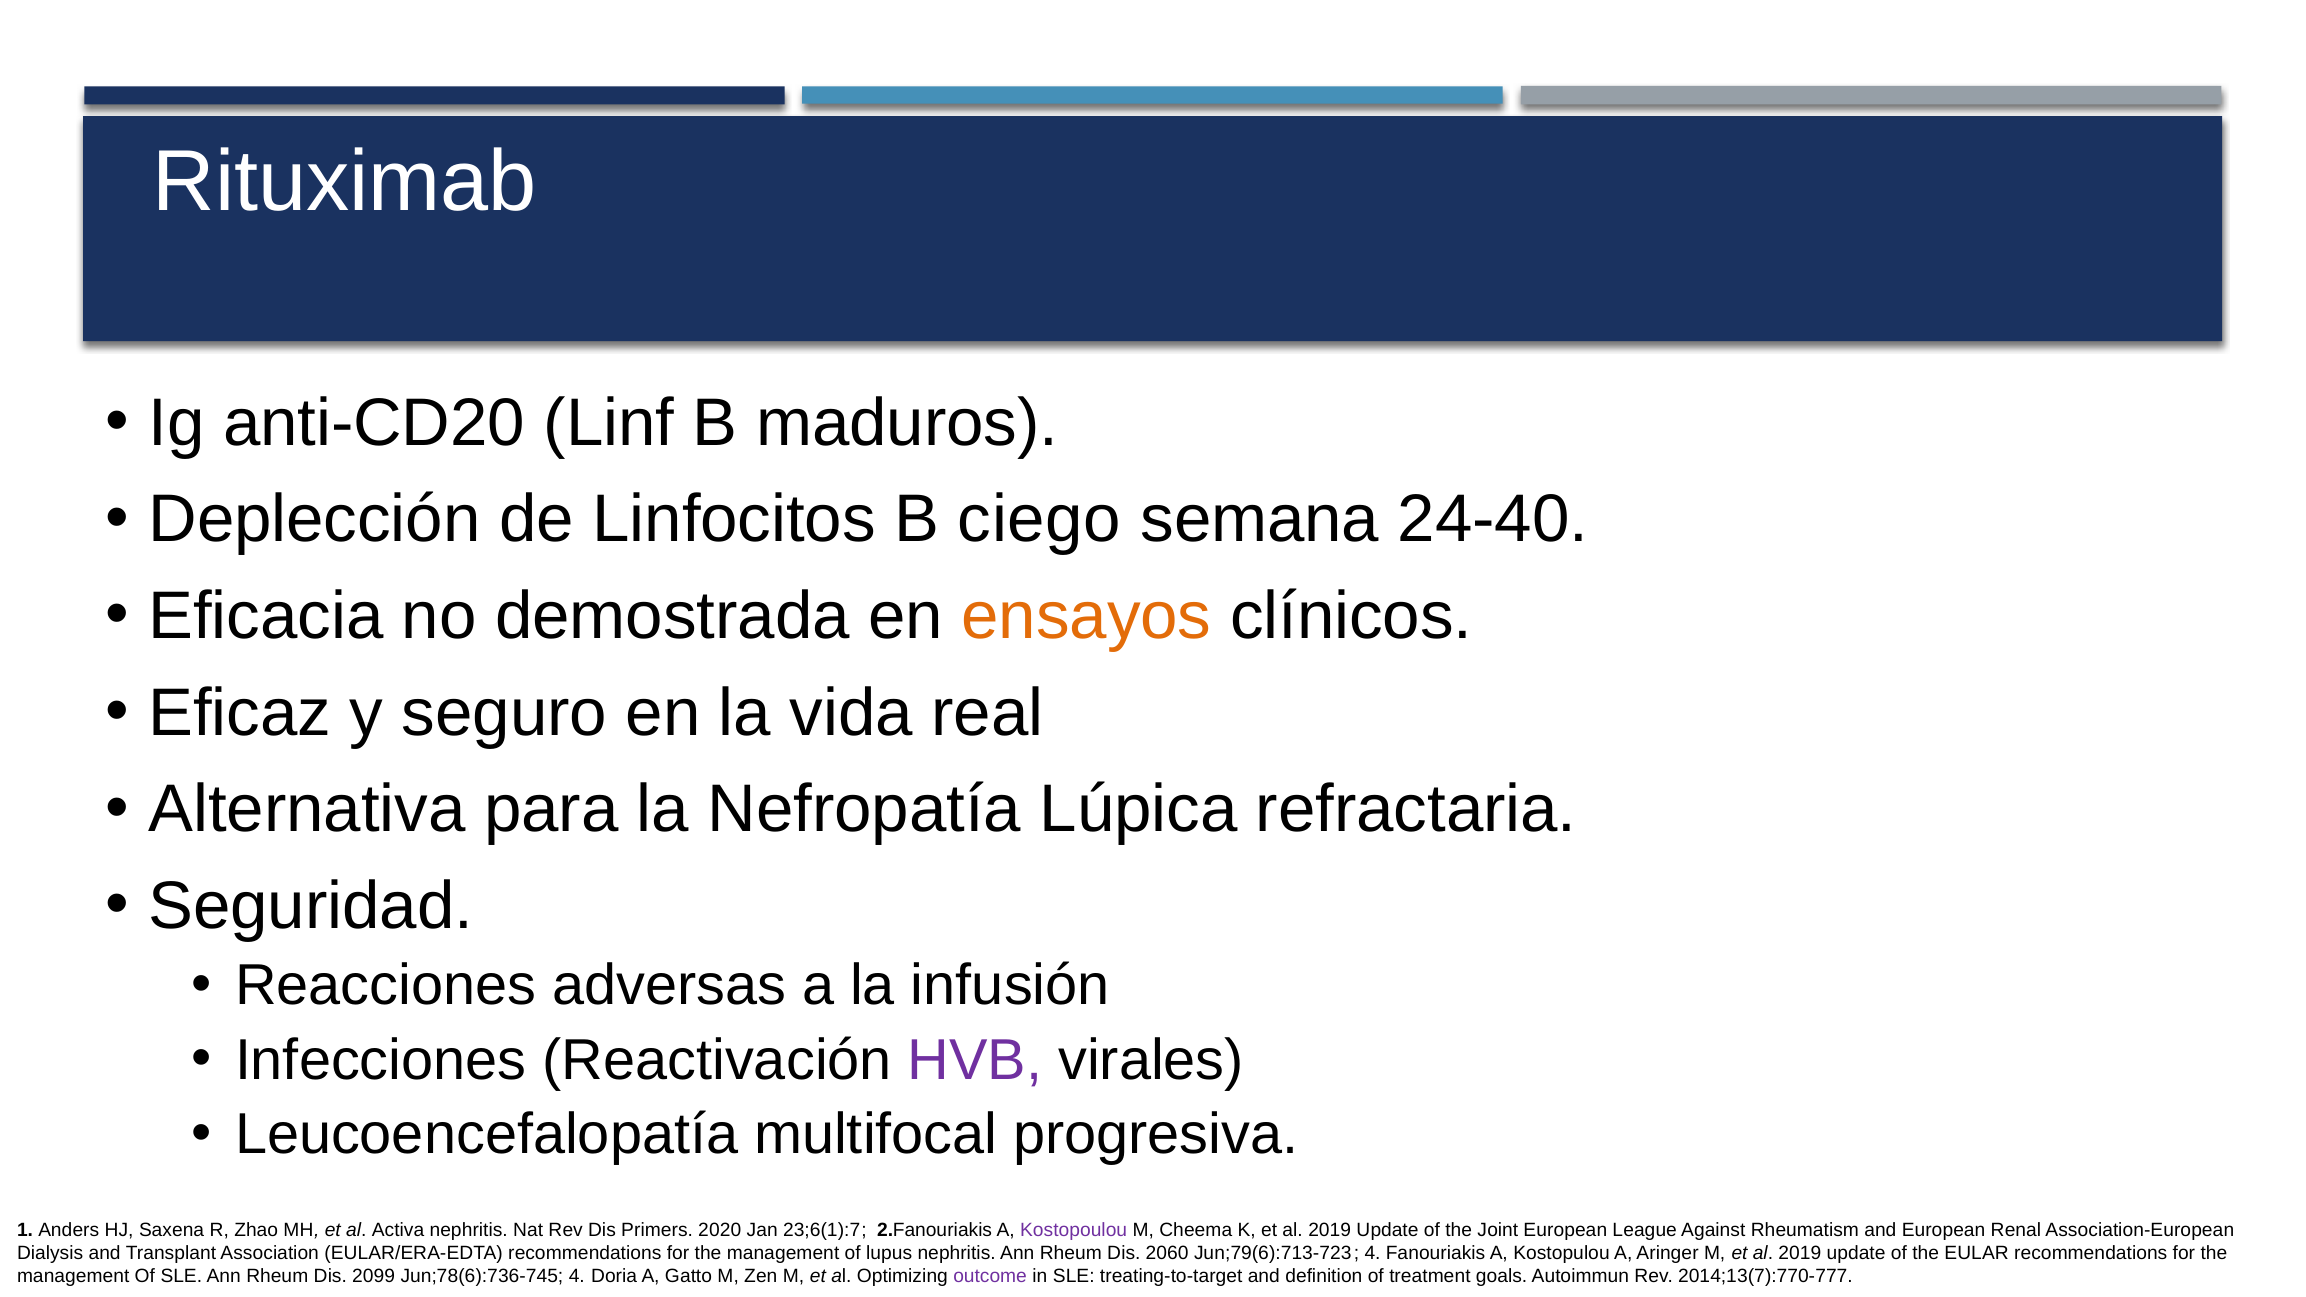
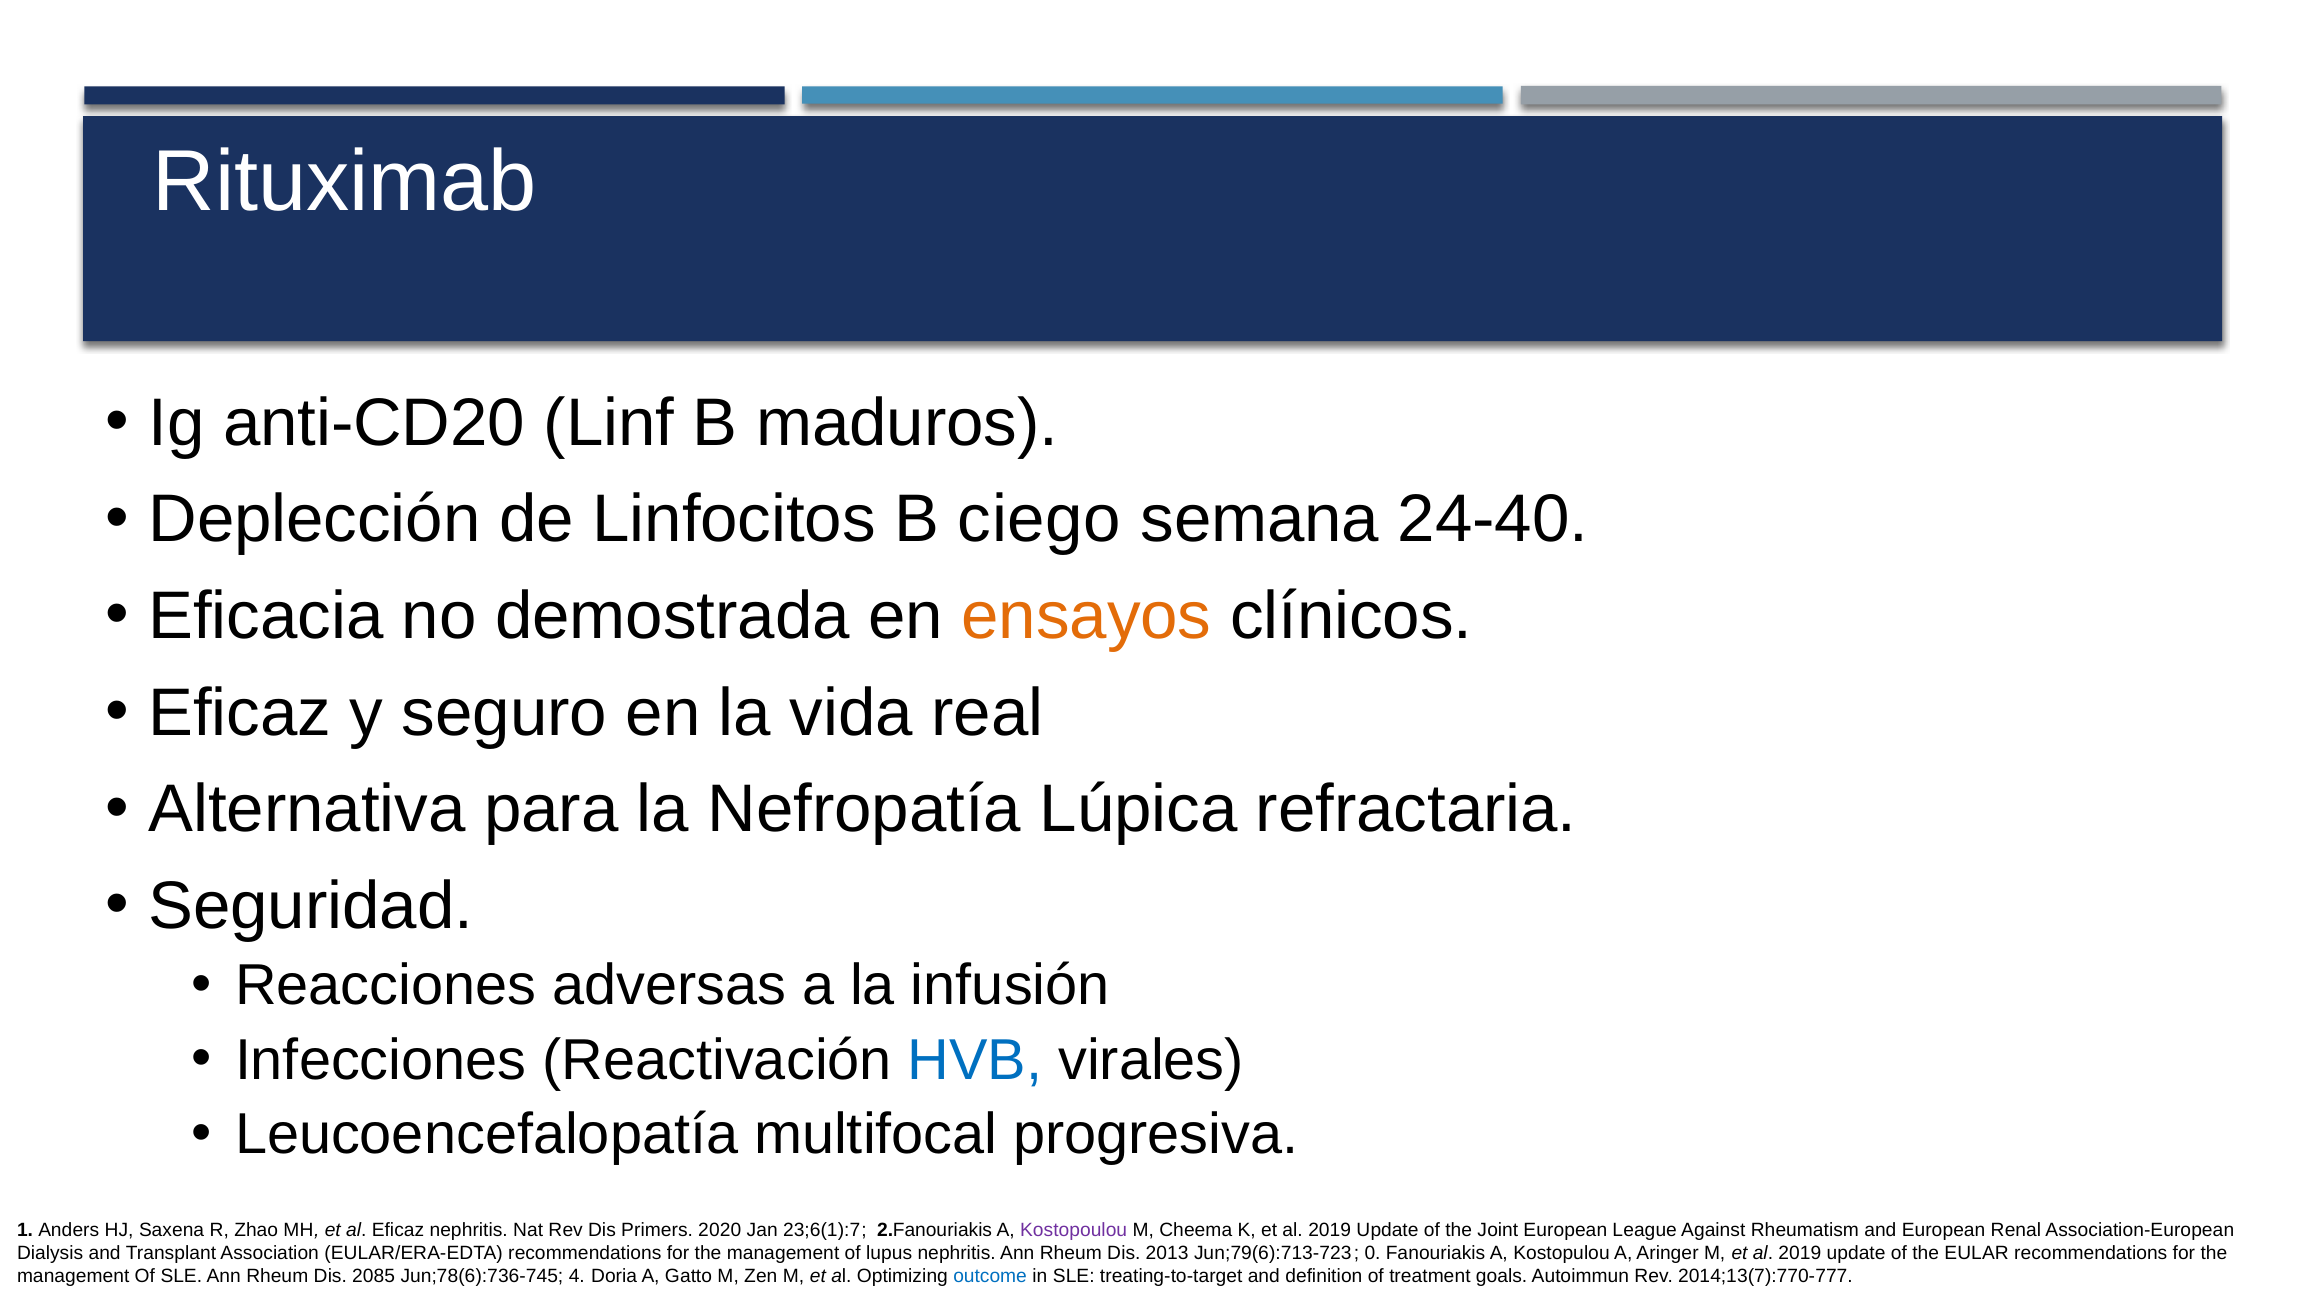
HVB colour: purple -> blue (975, 1060)
al Activa: Activa -> Eficaz (398, 1231)
2060: 2060 -> 2013 (1167, 1254)
Jun;79(6):713-723 4: 4 -> 0 (1373, 1254)
2099: 2099 -> 2085 (374, 1277)
outcome colour: purple -> blue (990, 1277)
